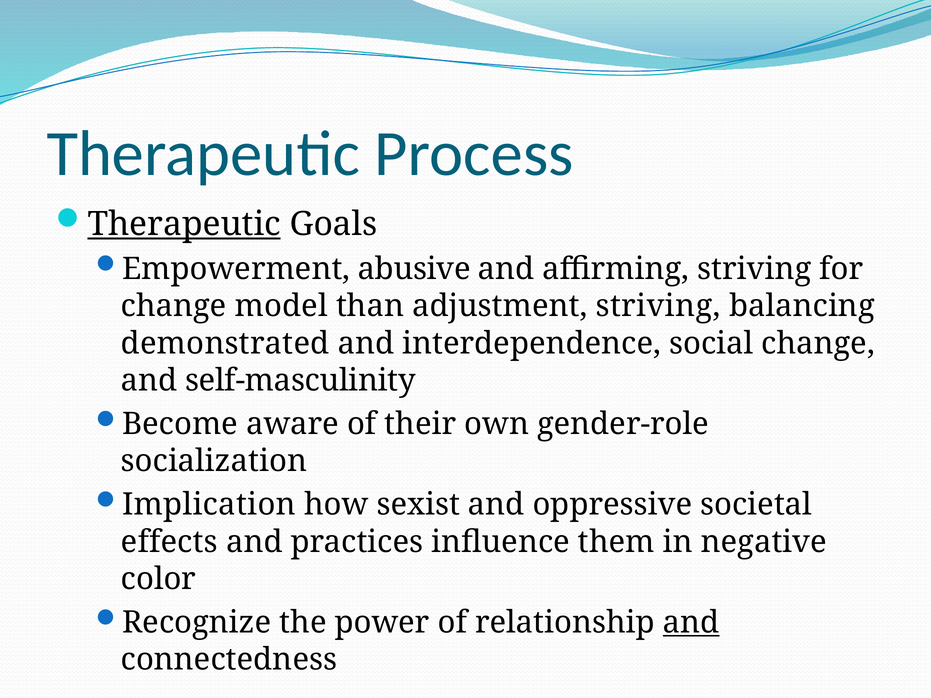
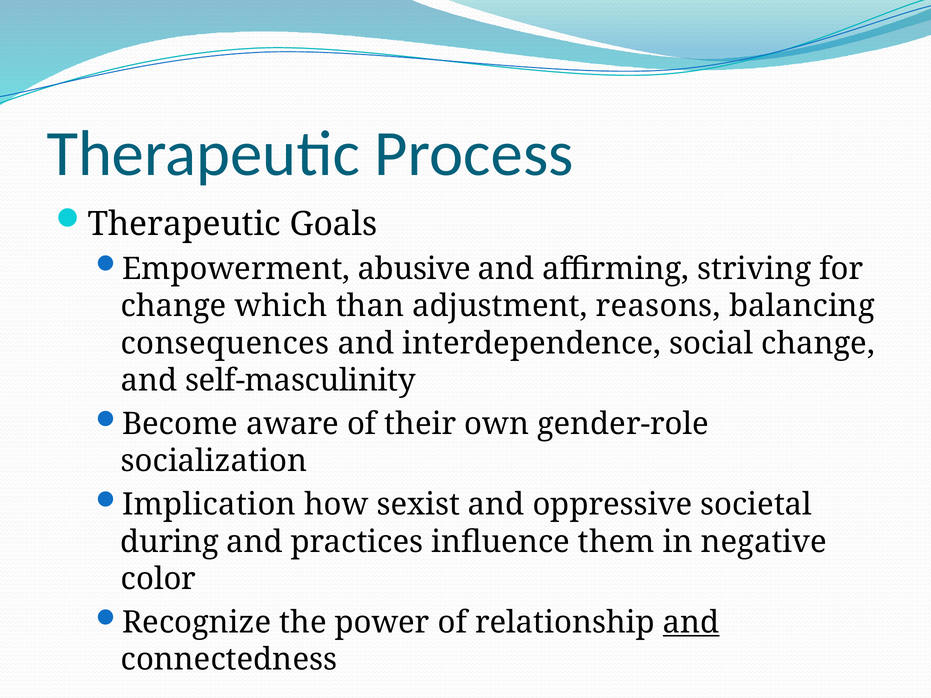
Therapeutic underline: present -> none (184, 224)
model: model -> which (281, 306)
adjustment striving: striving -> reasons (658, 306)
demonstrated: demonstrated -> consequences (225, 343)
effects: effects -> during (170, 542)
